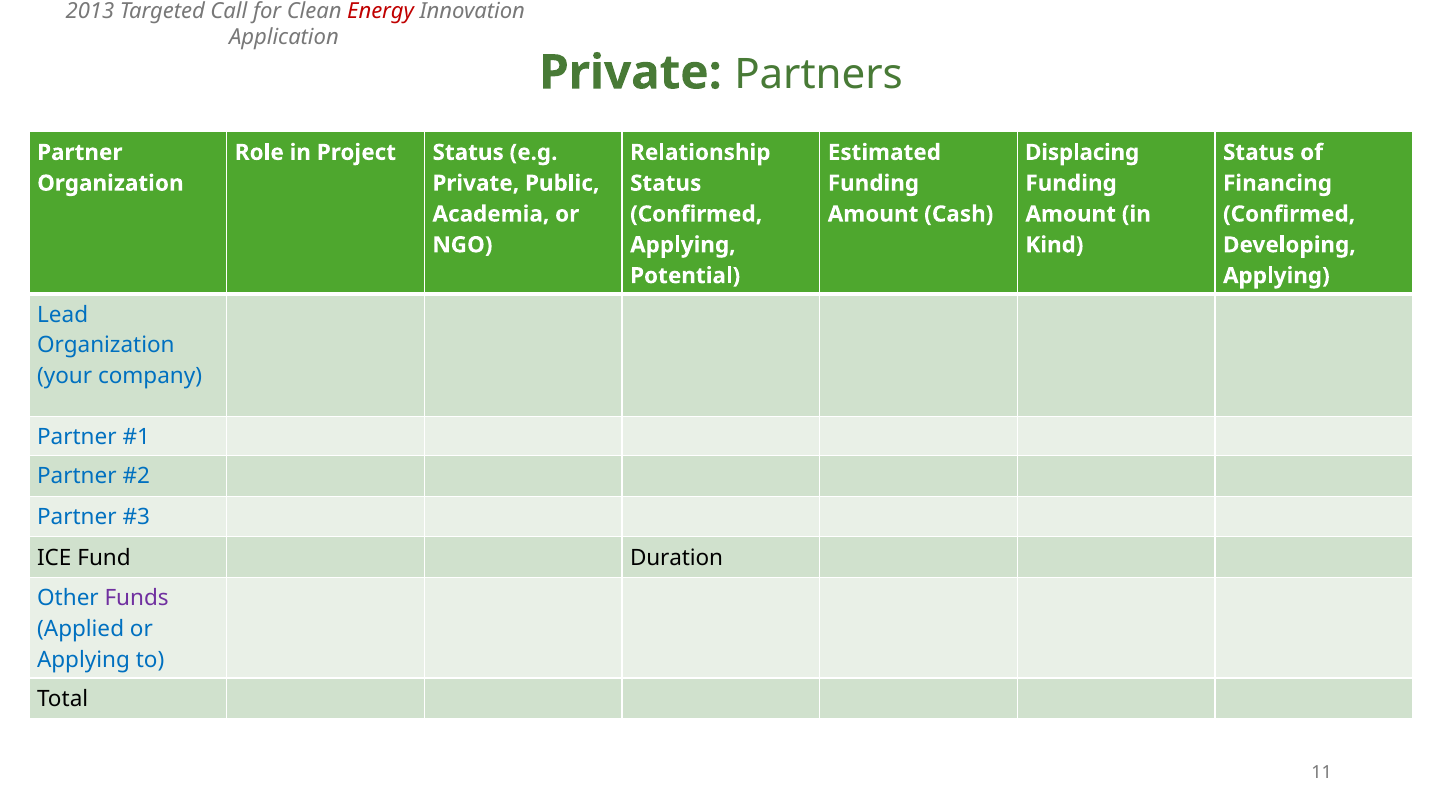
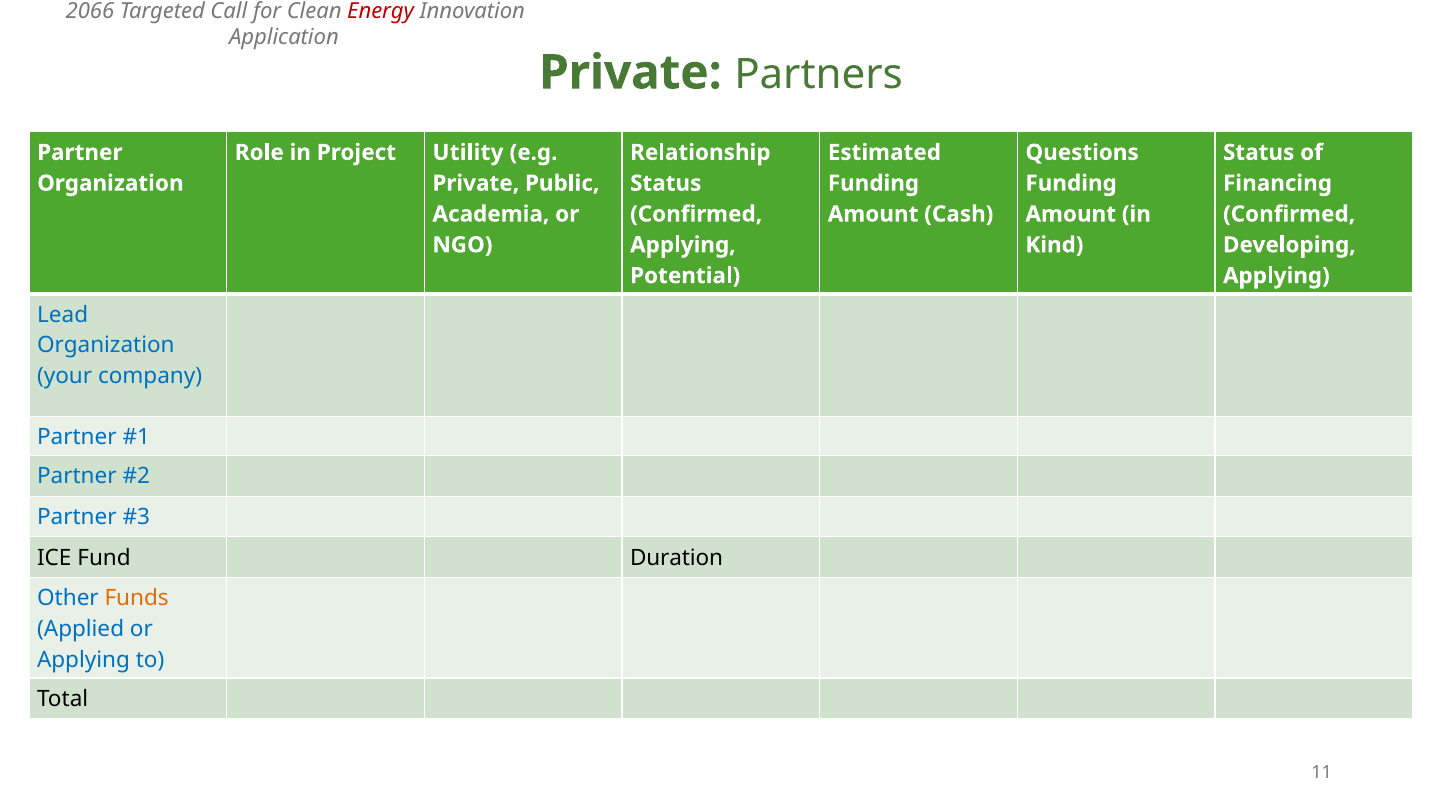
2013: 2013 -> 2066 (90, 11)
Project Status: Status -> Utility (468, 152)
Displacing: Displacing -> Questions (1082, 152)
Funds colour: purple -> orange (137, 598)
